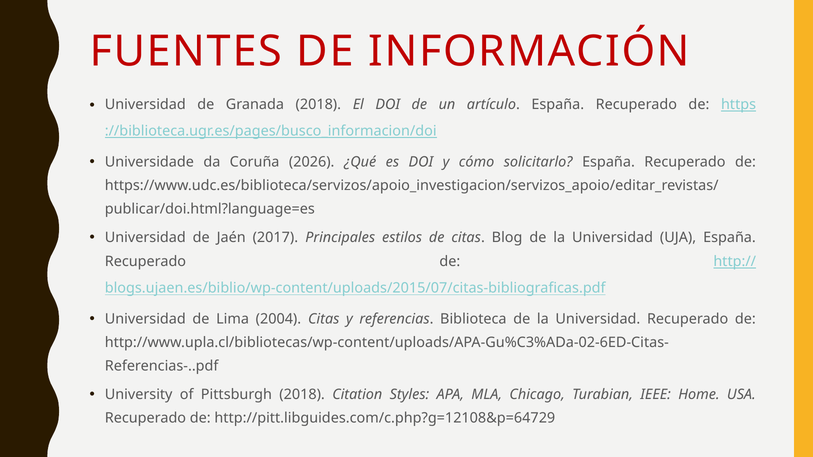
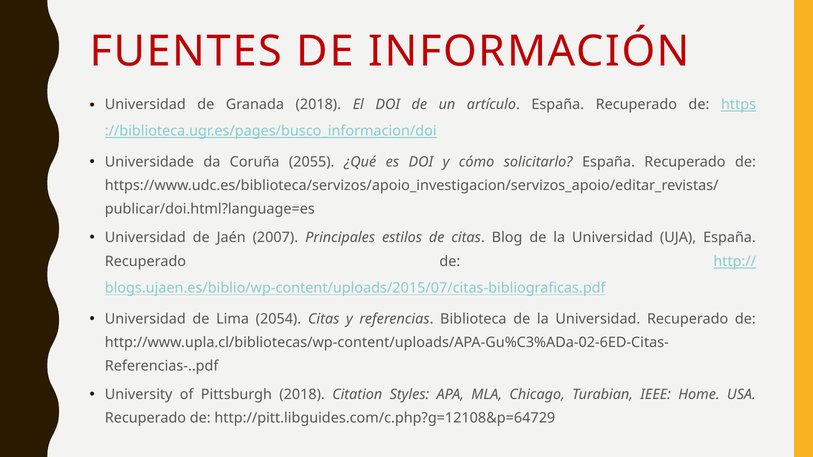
2026: 2026 -> 2055 (312, 162)
2017: 2017 -> 2007 (275, 238)
2004: 2004 -> 2054 (278, 319)
